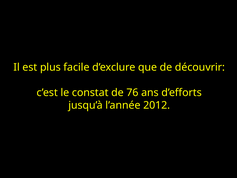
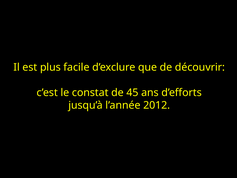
76: 76 -> 45 (132, 93)
